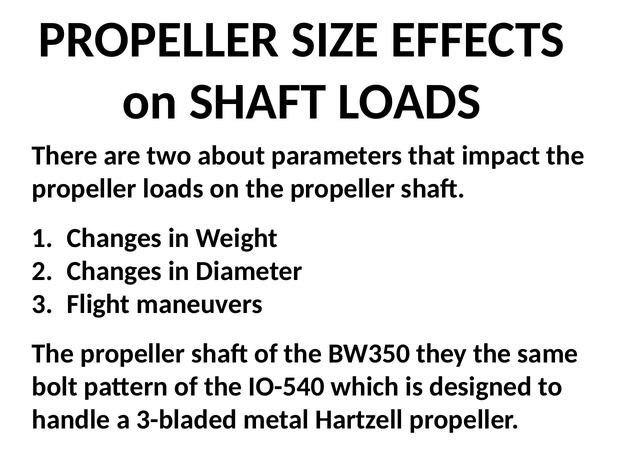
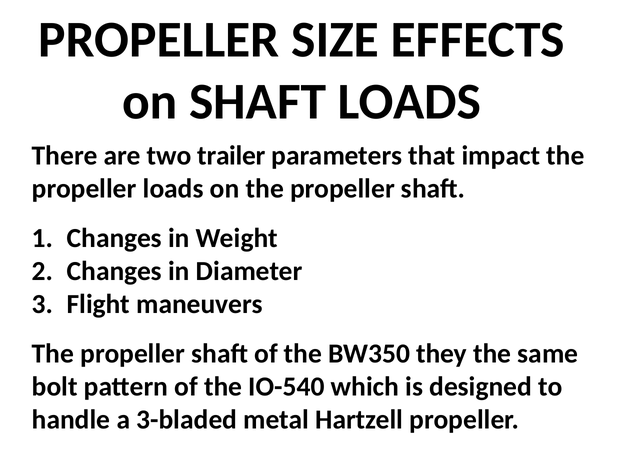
about: about -> trailer (232, 156)
